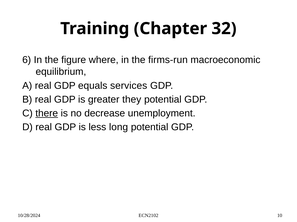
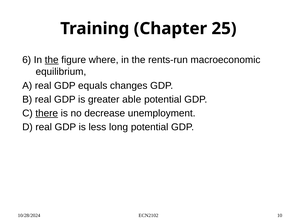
32: 32 -> 25 (224, 29)
the underline: none -> present (52, 60)
firms-run: firms-run -> rents-run (168, 60)
services: services -> changes (129, 86)
they: they -> able (132, 100)
